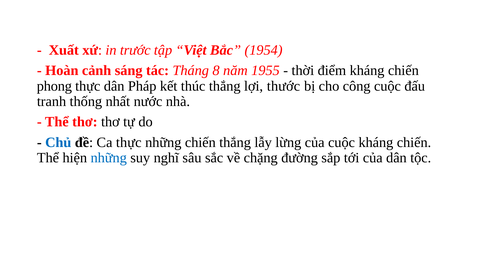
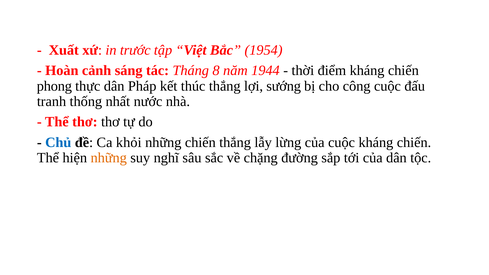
1955: 1955 -> 1944 (265, 71)
thước: thước -> sướng (284, 86)
Ca thực: thực -> khỏi (129, 142)
những colour: blue -> orange (109, 158)
